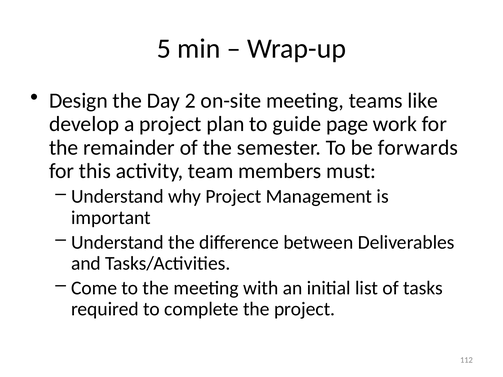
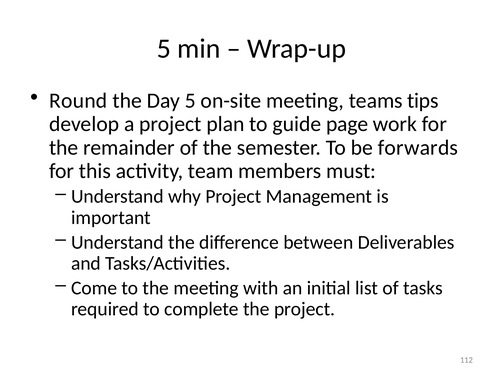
Design: Design -> Round (78, 101)
Day 2: 2 -> 5 (190, 101)
like: like -> tips (423, 101)
